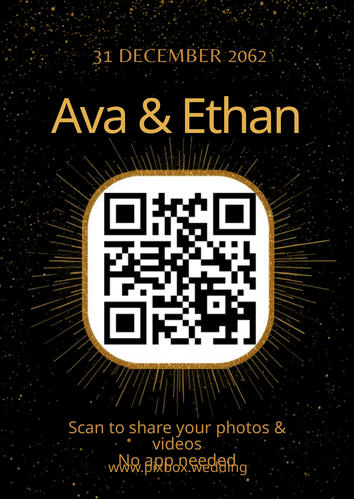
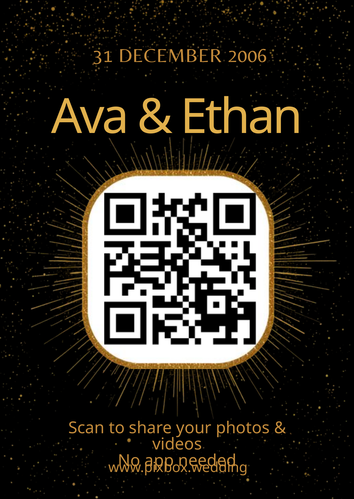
2062: 2062 -> 2006 (247, 56)
